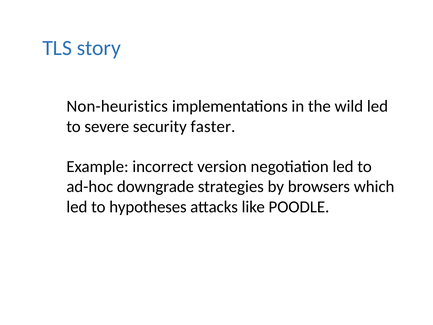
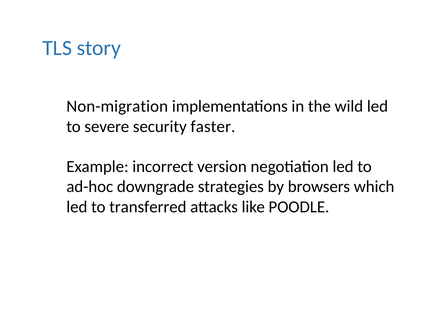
Non-heuristics: Non-heuristics -> Non-migration (117, 106)
hypotheses: hypotheses -> transferred (148, 207)
